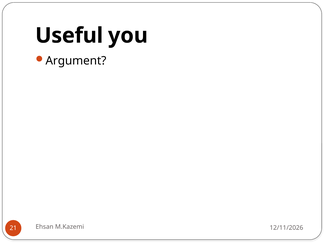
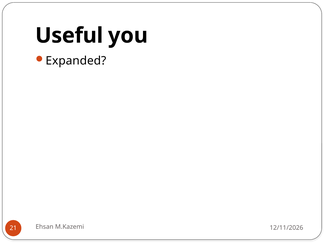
Argument: Argument -> Expanded (76, 61)
